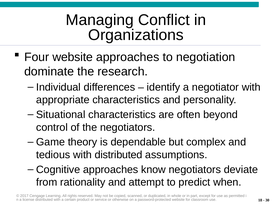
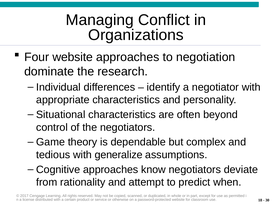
with distributed: distributed -> generalize (119, 155)
